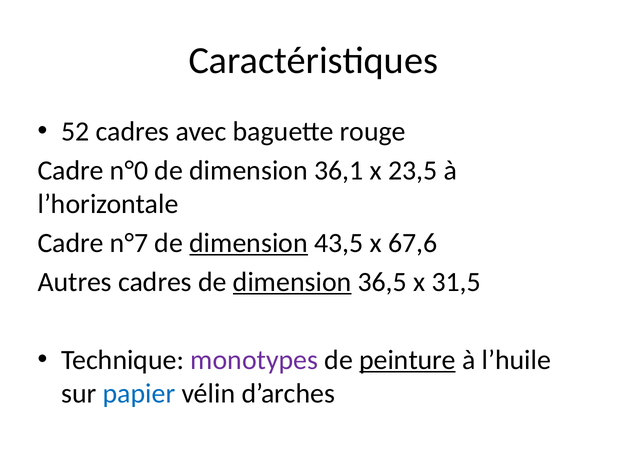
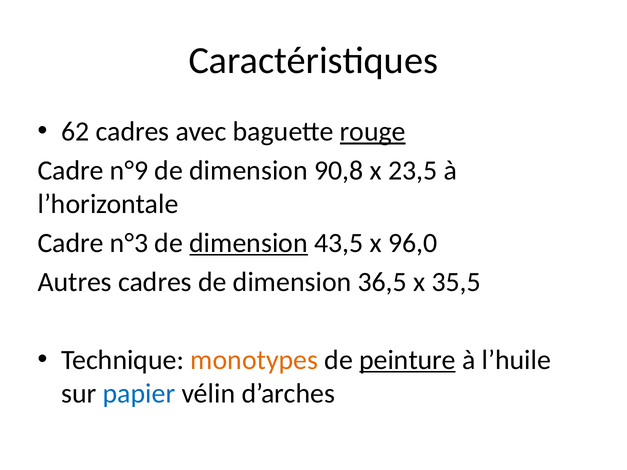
52: 52 -> 62 (75, 132)
rouge underline: none -> present (373, 132)
n°0: n°0 -> n°9 (129, 171)
36,1: 36,1 -> 90,8 (339, 171)
n°7: n°7 -> n°3 (129, 243)
67,6: 67,6 -> 96,0 (413, 243)
dimension underline: present -> none (292, 282)
31,5: 31,5 -> 35,5 (456, 282)
monotypes colour: purple -> orange (254, 360)
